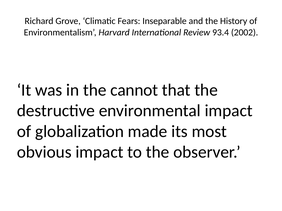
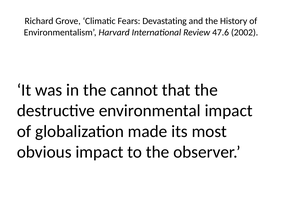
Inseparable: Inseparable -> Devastating (165, 21)
93.4: 93.4 -> 47.6 (221, 32)
